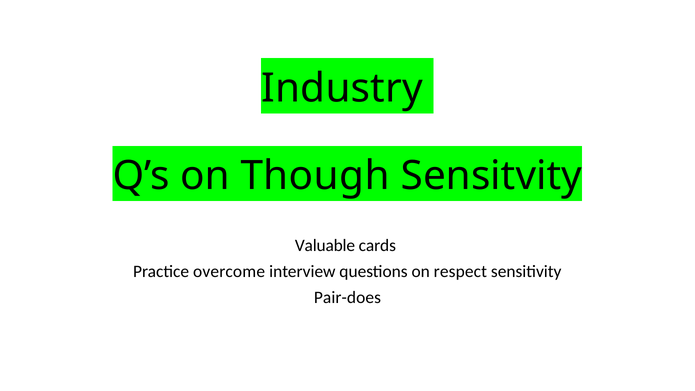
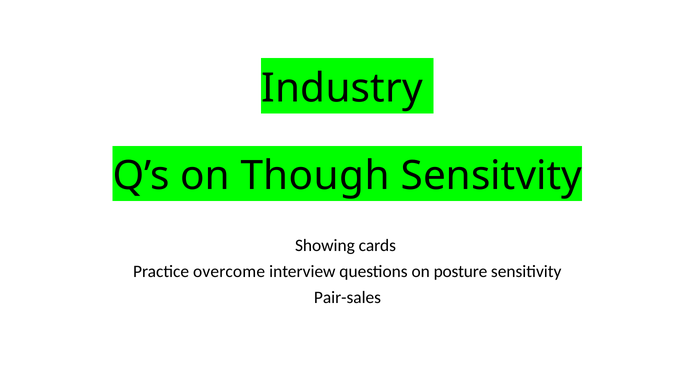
Valuable: Valuable -> Showing (325, 245)
respect: respect -> posture (460, 271)
Pair-does: Pair-does -> Pair-sales (347, 297)
